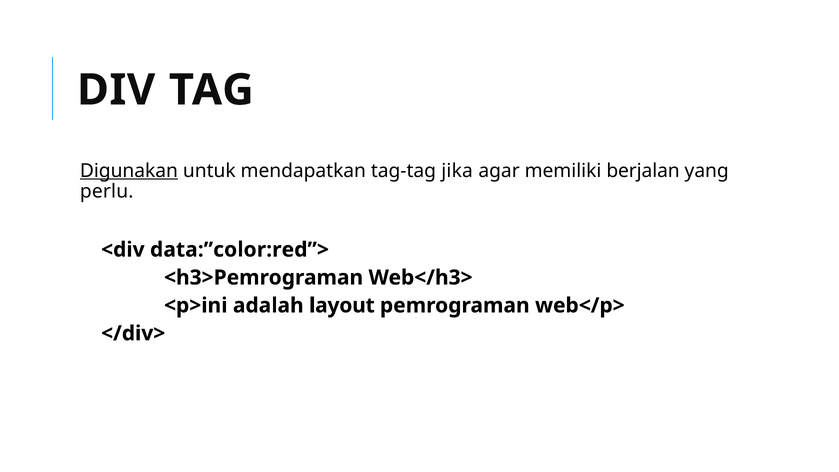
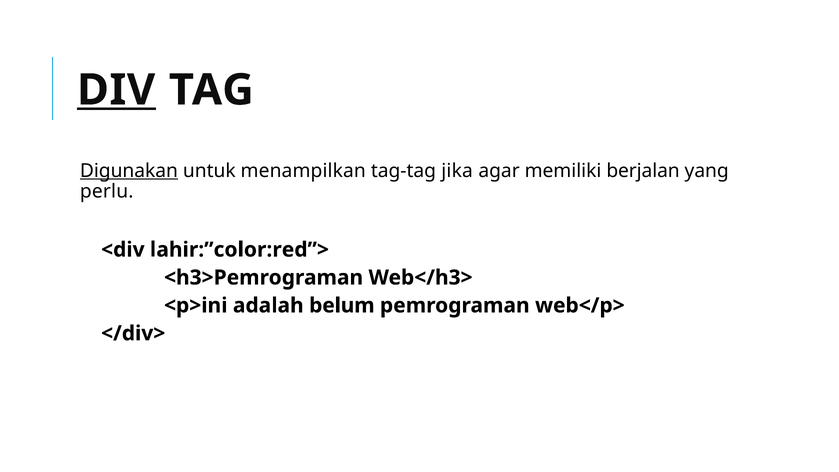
DIV underline: none -> present (116, 90)
mendapatkan: mendapatkan -> menampilkan (303, 171)
data:”color:red”>: data:”color:red”> -> lahir:”color:red”> (239, 250)
layout: layout -> belum (342, 305)
